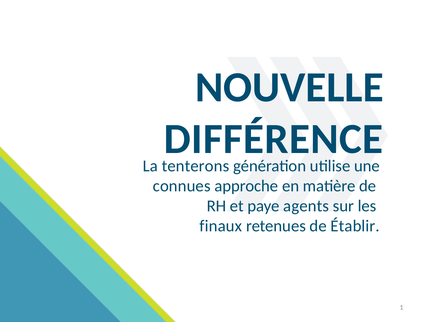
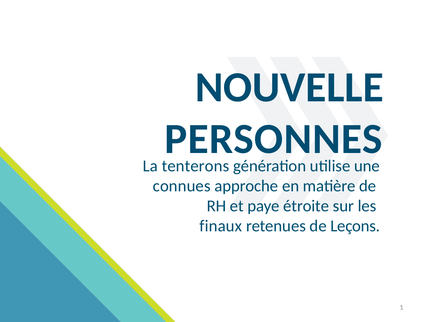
DIFFÉRENCE: DIFFÉRENCE -> PERSONNES (274, 139)
agents: agents -> étroite (306, 206)
Établir: Établir -> Leçons (355, 226)
